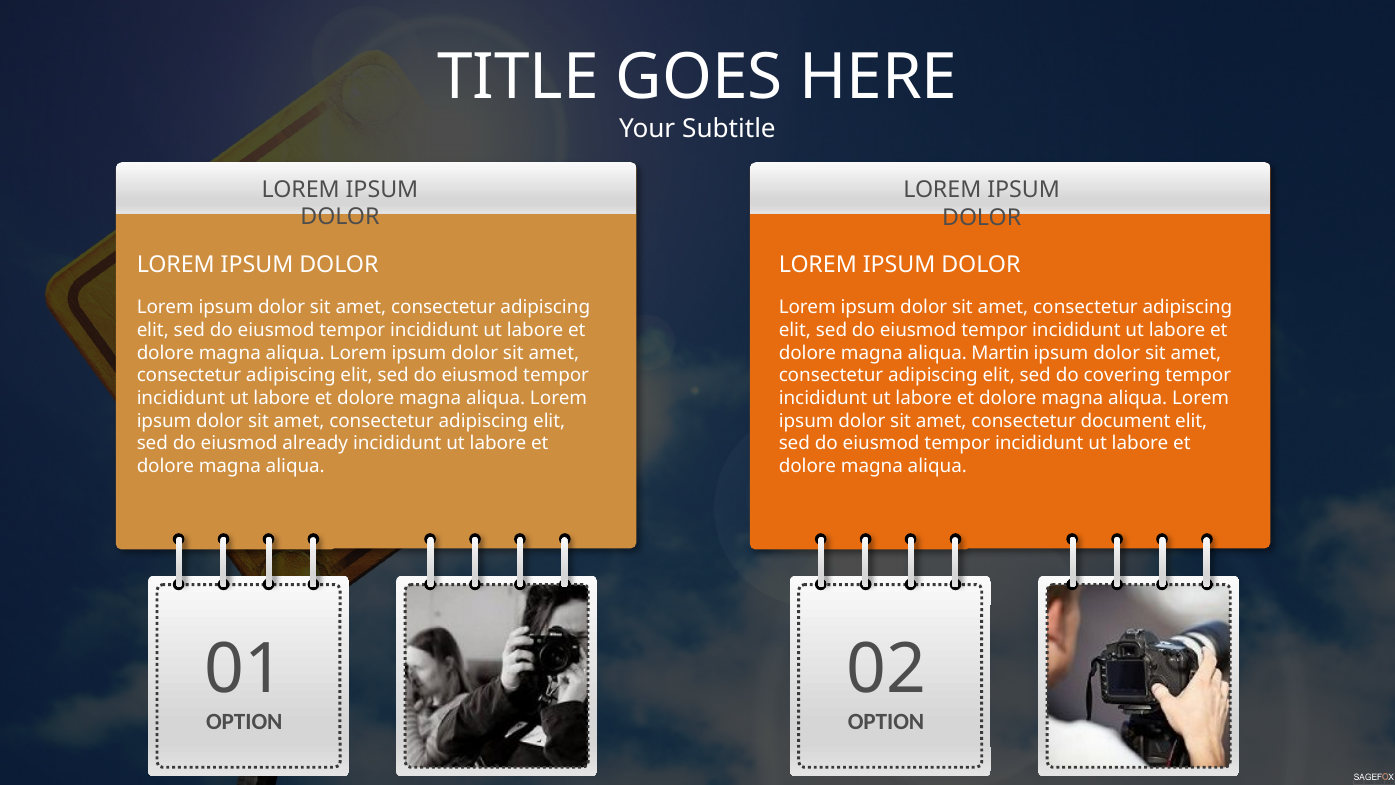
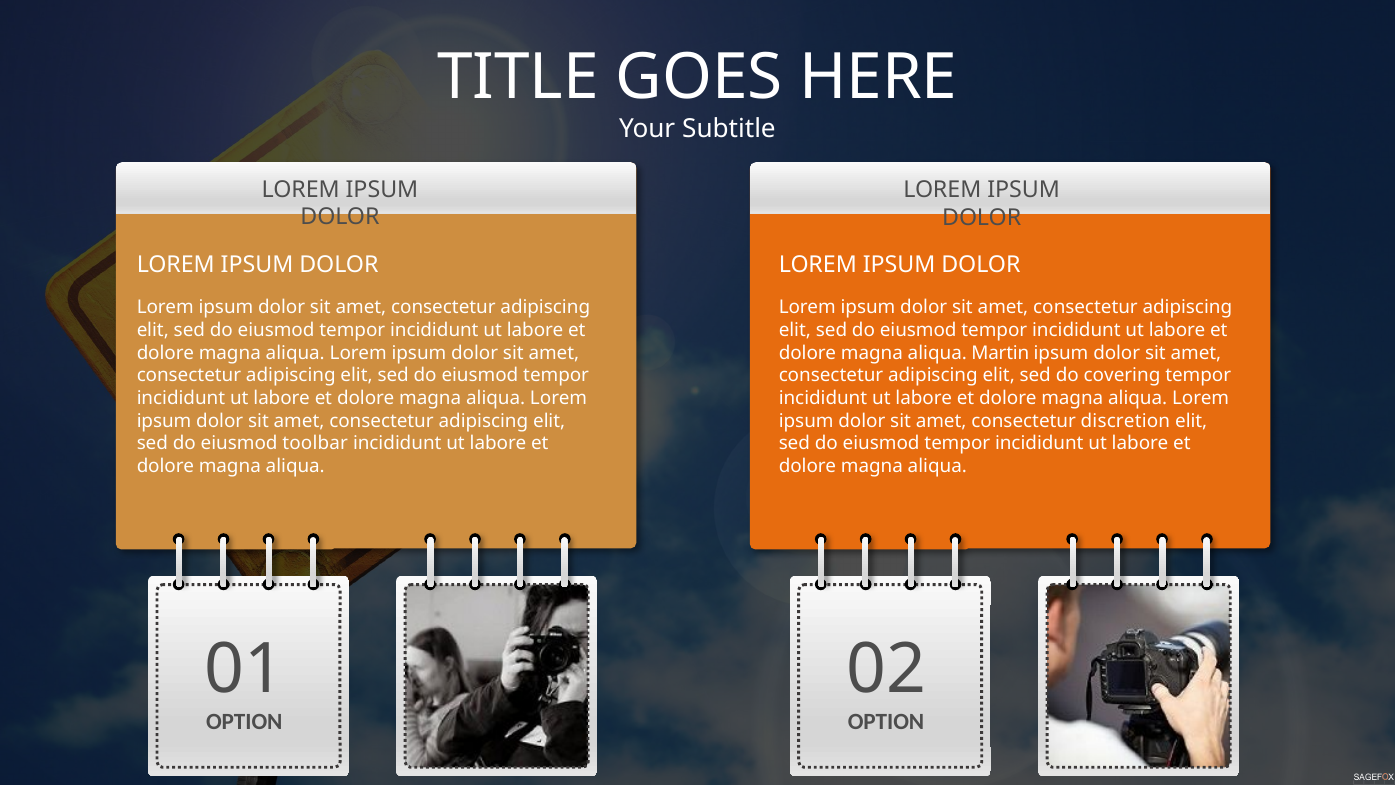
document: document -> discretion (1125, 421)
already: already -> toolbar (315, 443)
